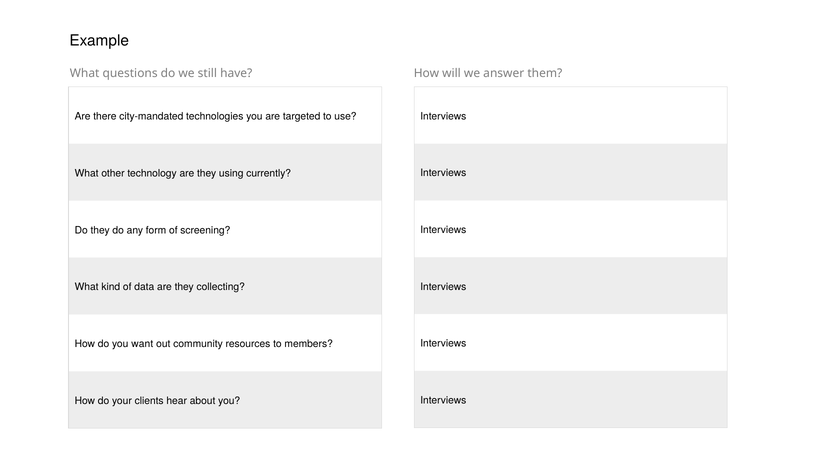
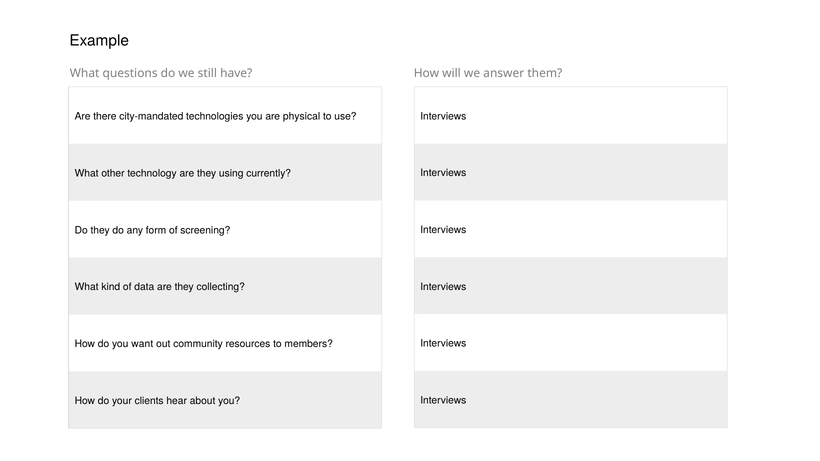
targeted: targeted -> physical (302, 116)
